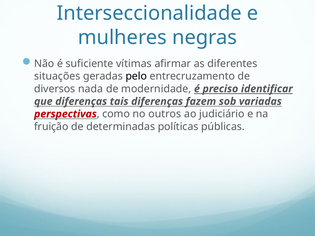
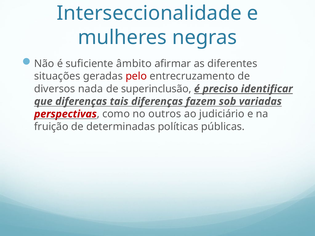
vítimas: vítimas -> âmbito (134, 64)
pelo colour: black -> red (136, 76)
modernidade: modernidade -> superinclusão (156, 89)
